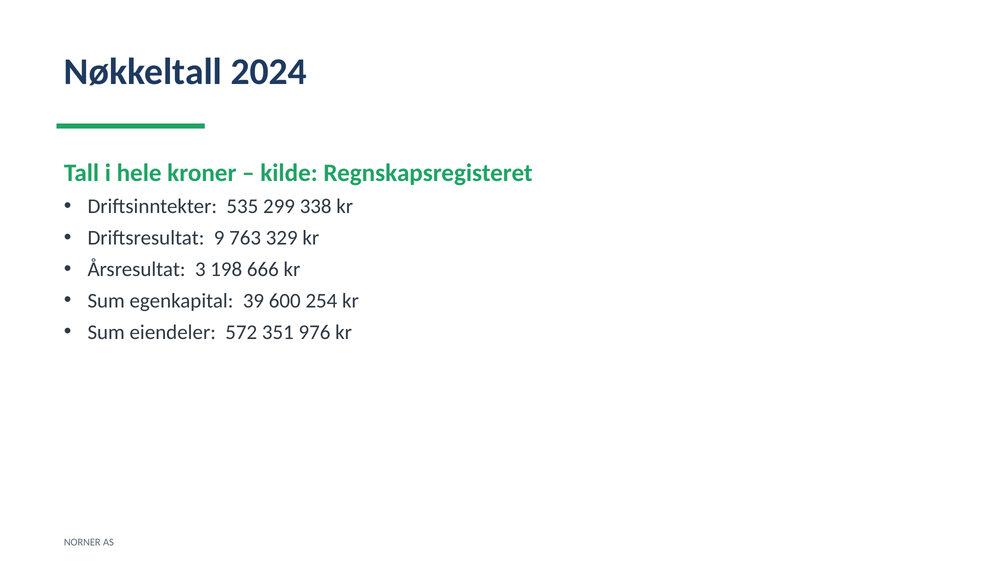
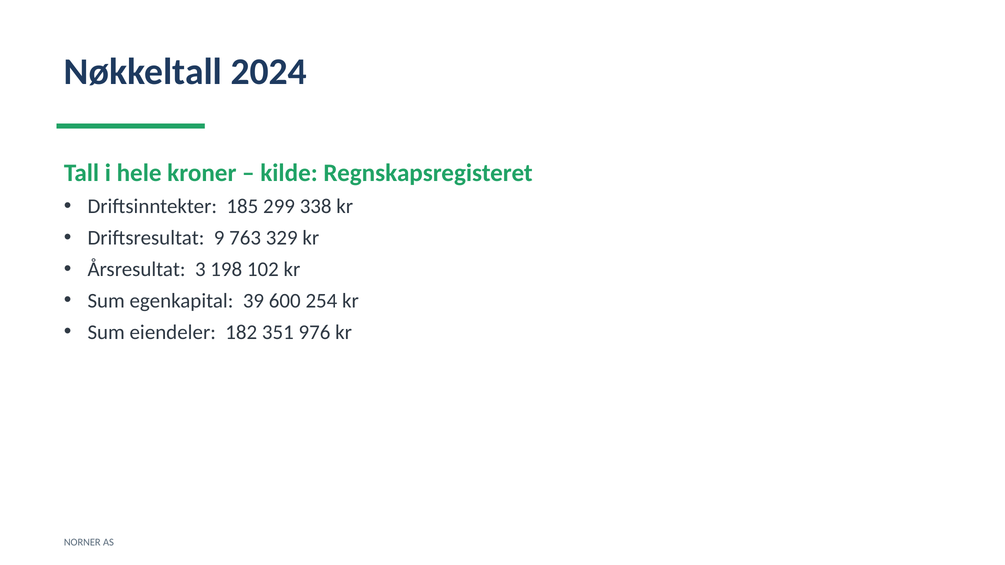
535: 535 -> 185 (242, 207)
666: 666 -> 102 (263, 270)
572: 572 -> 182 (241, 332)
